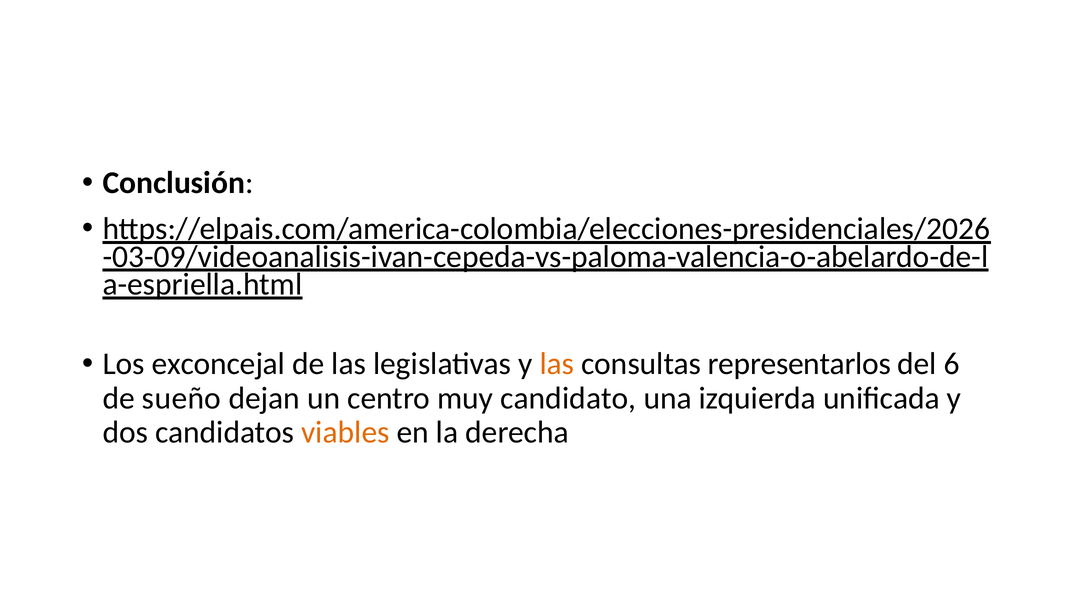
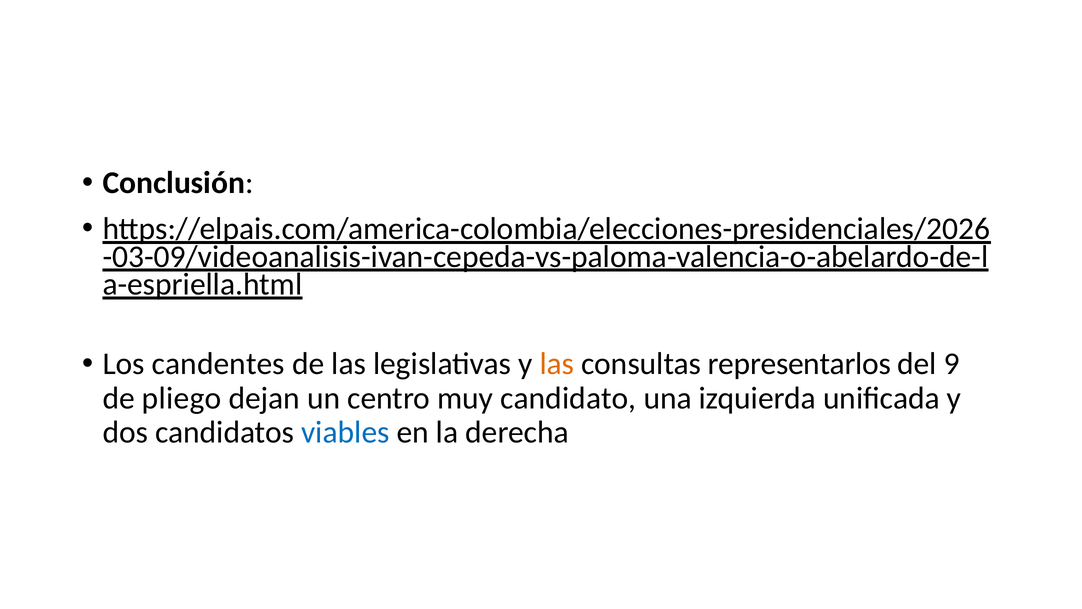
exconcejal: exconcejal -> candentes (218, 364)
6: 6 -> 9 (952, 364)
sueño: sueño -> pliego (182, 398)
viables colour: orange -> blue (345, 432)
